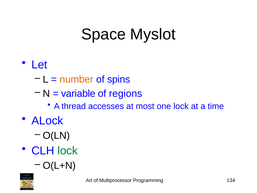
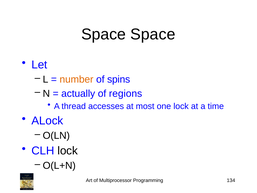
Space Myslot: Myslot -> Space (153, 34)
variable: variable -> actually (78, 93)
lock colour: green -> black (68, 151)
